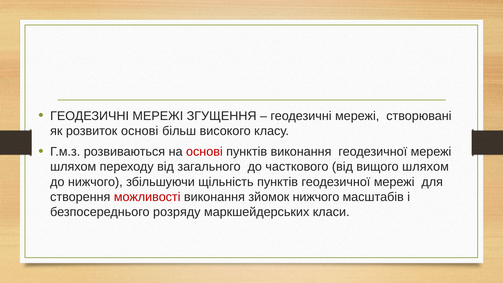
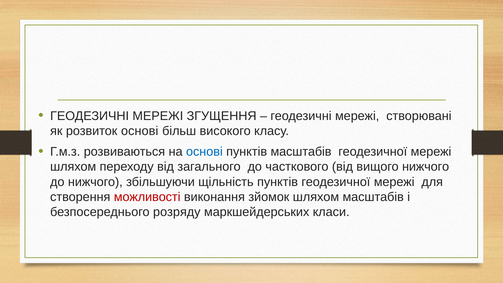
основі colour: red -> blue (204, 152)
пунктів виконання: виконання -> масштабів (301, 152)
вищого шляхом: шляхом -> нижчого (426, 167)
зйомок нижчого: нижчого -> шляхом (316, 197)
